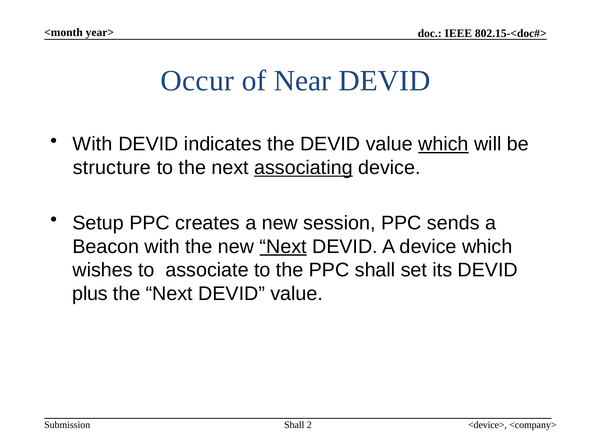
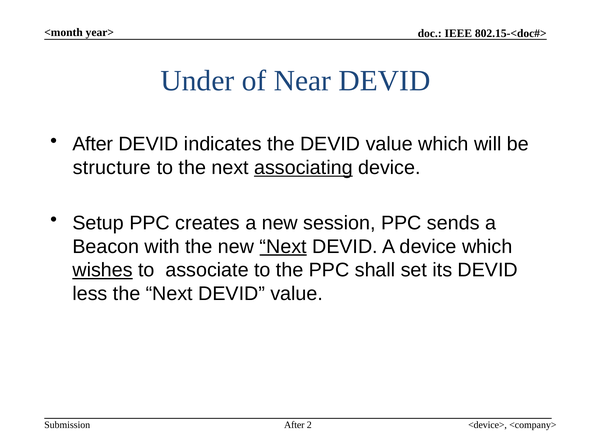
Occur: Occur -> Under (197, 81)
With: With -> After (93, 144)
which underline: present -> none (443, 144)
wishes underline: none -> present (103, 270)
plus: plus -> less (90, 294)
Shall: Shall -> After (294, 425)
